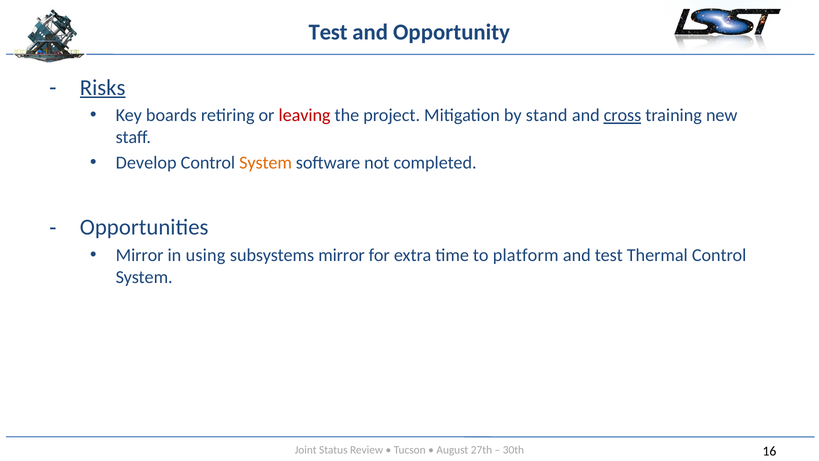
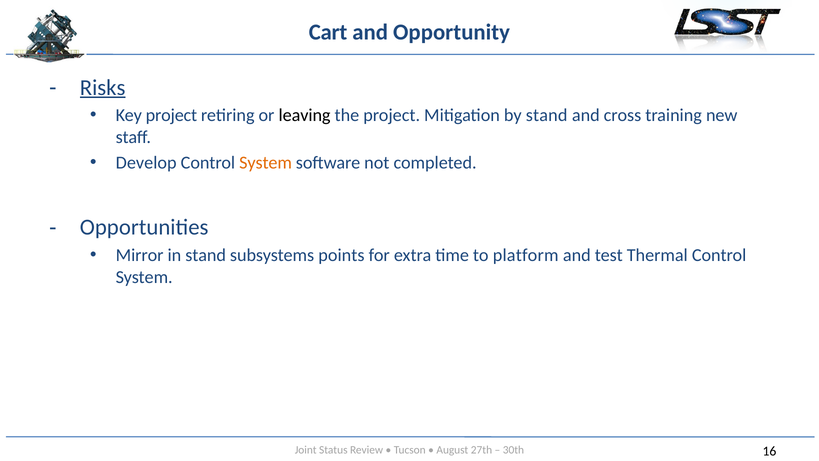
Test: Test -> Cart (328, 32)
Key boards: boards -> project (171, 115)
leaving colour: red -> black (305, 115)
cross underline: present -> none (622, 115)
in using: using -> stand (206, 255)
subsystems mirror: mirror -> points (341, 255)
